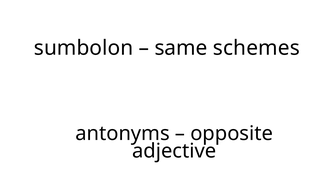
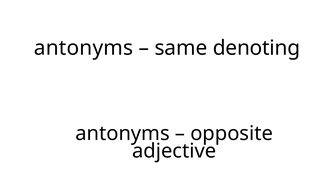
sumbolon: sumbolon -> antonyms (84, 48)
schemes: schemes -> denoting (257, 48)
